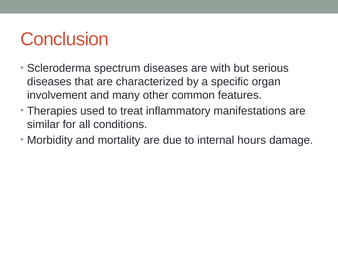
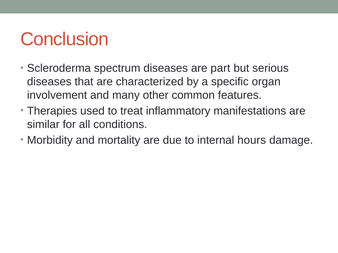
with: with -> part (220, 68)
